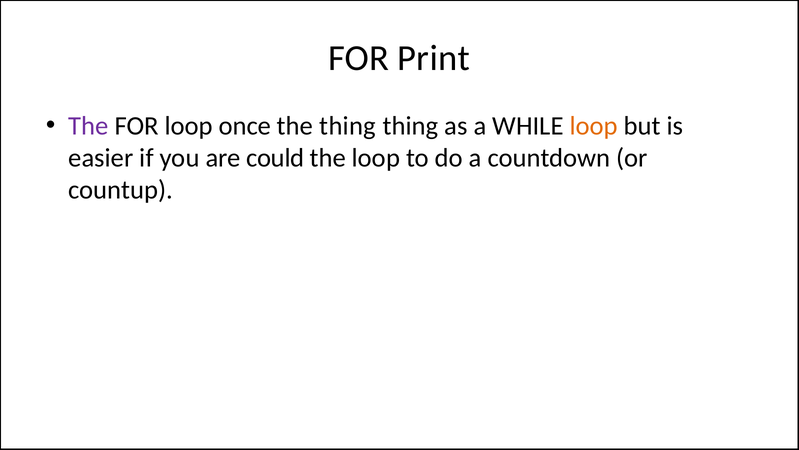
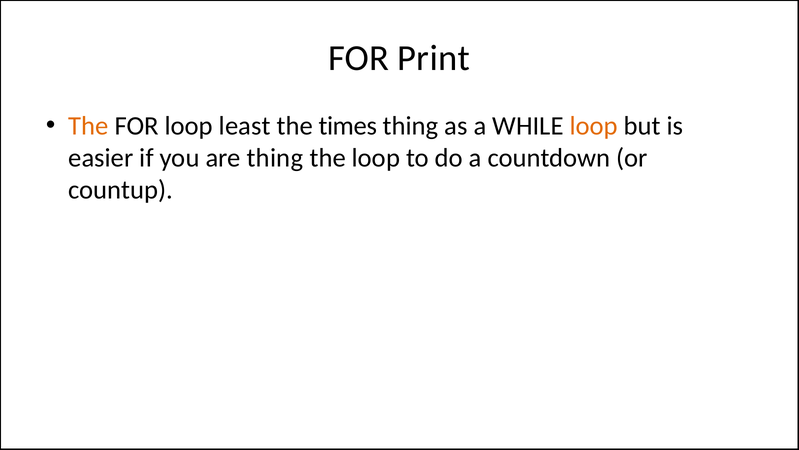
The colour: purple -> orange (89, 126)
once: once -> least (245, 126)
the thing: thing -> times (348, 126)
are could: could -> thing (275, 158)
